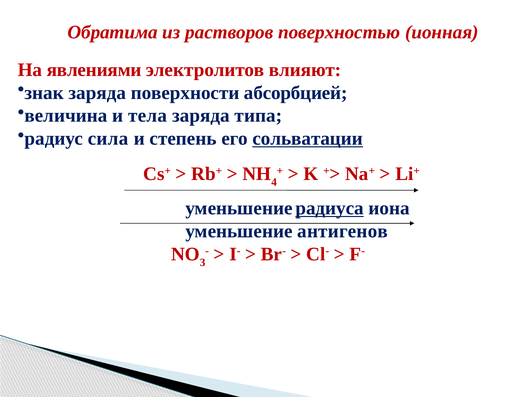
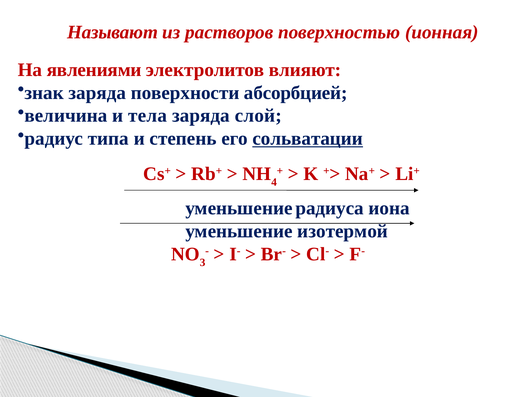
Обратима: Обратима -> Называют (113, 32)
типа: типа -> слой (258, 116)
сила: сила -> типа (108, 139)
радиуса underline: present -> none (330, 208)
антигенов: антигенов -> изотермой (343, 231)
